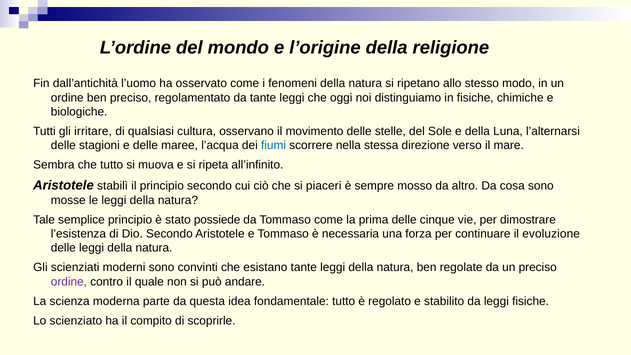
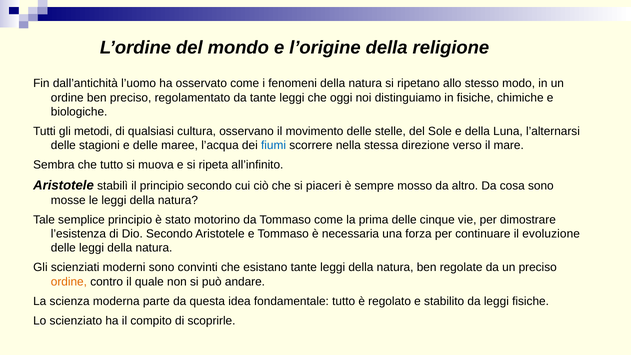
irritare: irritare -> metodi (93, 131)
possiede: possiede -> motorino (217, 220)
ordine colour: purple -> orange (69, 282)
